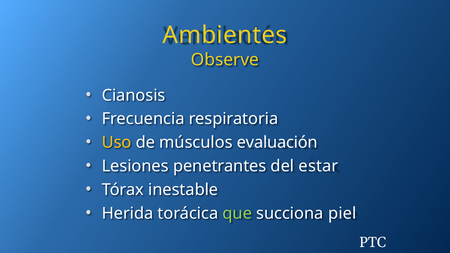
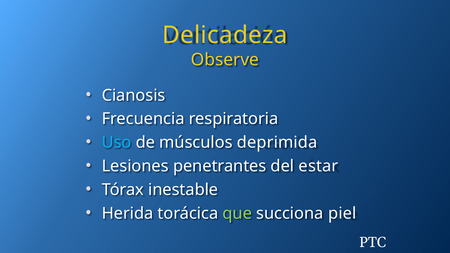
Ambientes: Ambientes -> Delicadeza (225, 35)
Uso colour: yellow -> light blue (117, 143)
evaluación: evaluación -> deprimida (277, 143)
